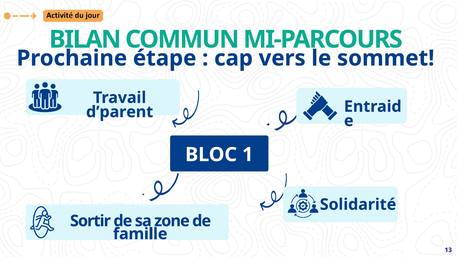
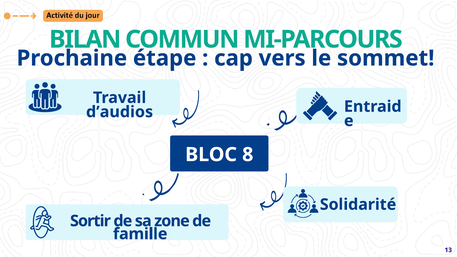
d’parent: d’parent -> d’audios (120, 112)
1: 1 -> 8 (248, 155)
